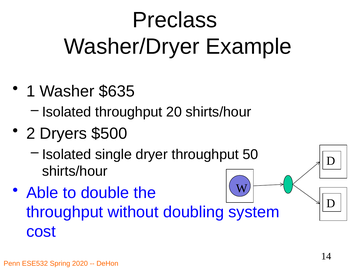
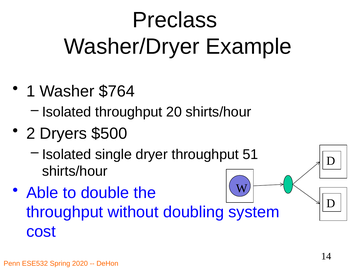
$635: $635 -> $764 (117, 91)
50: 50 -> 51 (250, 154)
